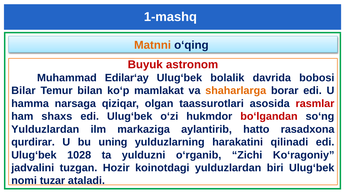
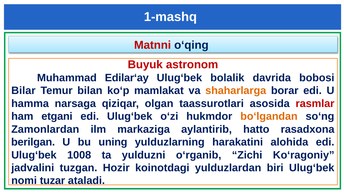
Matnni colour: orange -> red (153, 45)
shaxs: shaxs -> etgani (57, 117)
bo‘lgandan colour: red -> orange (269, 117)
Yulduzlardan: Yulduzlardan -> Zamonlardan (45, 130)
qurdirar: qurdirar -> berilgan (33, 142)
qilinadi: qilinadi -> alohida (289, 142)
1028: 1028 -> 1008 (79, 155)
